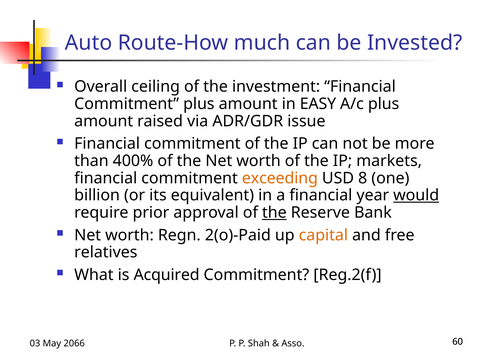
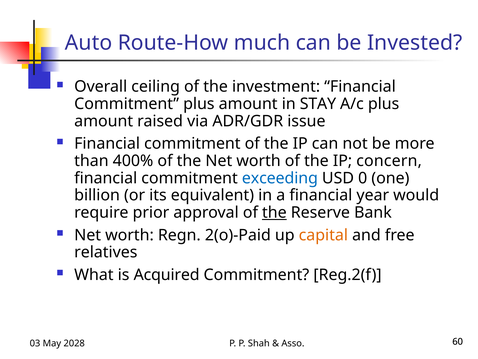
EASY: EASY -> STAY (318, 104)
markets: markets -> concern (389, 161)
exceeding colour: orange -> blue (280, 178)
8: 8 -> 0 (363, 178)
would underline: present -> none (416, 195)
2066: 2066 -> 2028 (74, 343)
